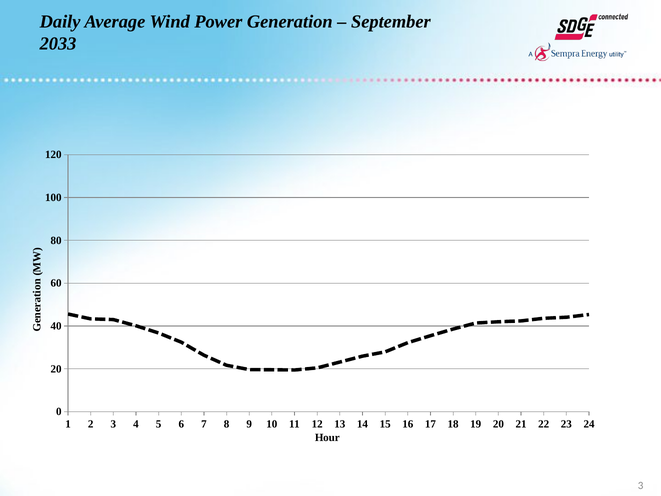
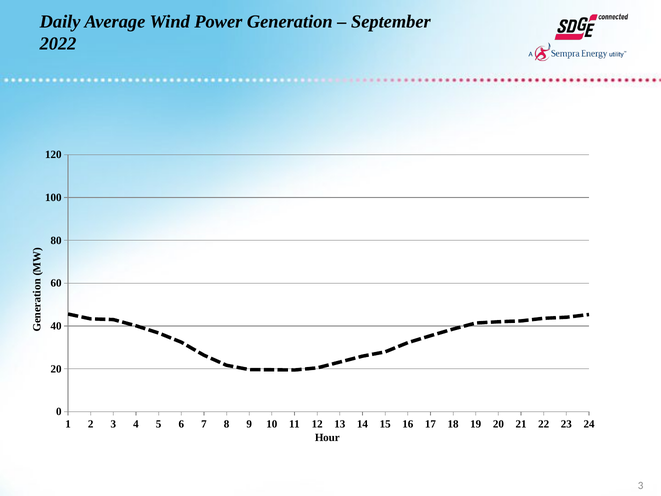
2033: 2033 -> 2022 (58, 44)
